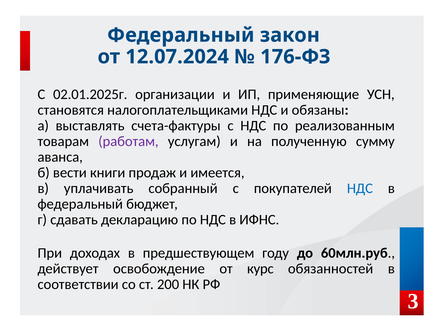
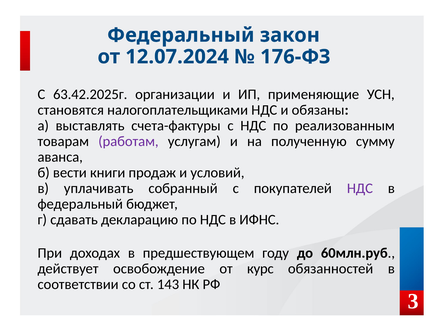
02.01.2025г: 02.01.2025г -> 63.42.2025г (90, 94)
имеется: имеется -> условий (217, 173)
НДС colour: blue -> purple (360, 188)
200: 200 -> 143 (168, 284)
